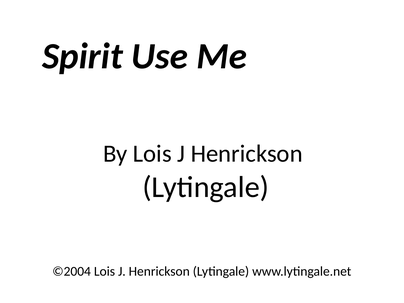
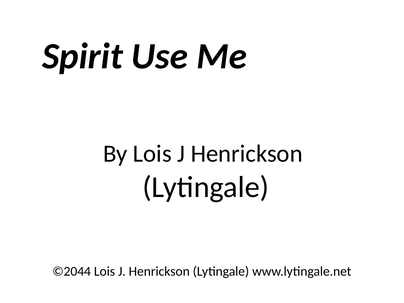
©2004: ©2004 -> ©2044 (72, 271)
